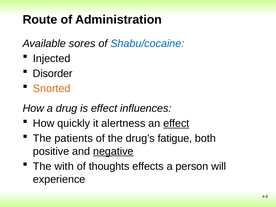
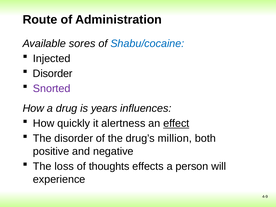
Snorted colour: orange -> purple (52, 89)
is effect: effect -> years (104, 108)
The patients: patients -> disorder (74, 138)
fatigue: fatigue -> million (175, 138)
negative underline: present -> none (113, 151)
with: with -> loss (64, 166)
